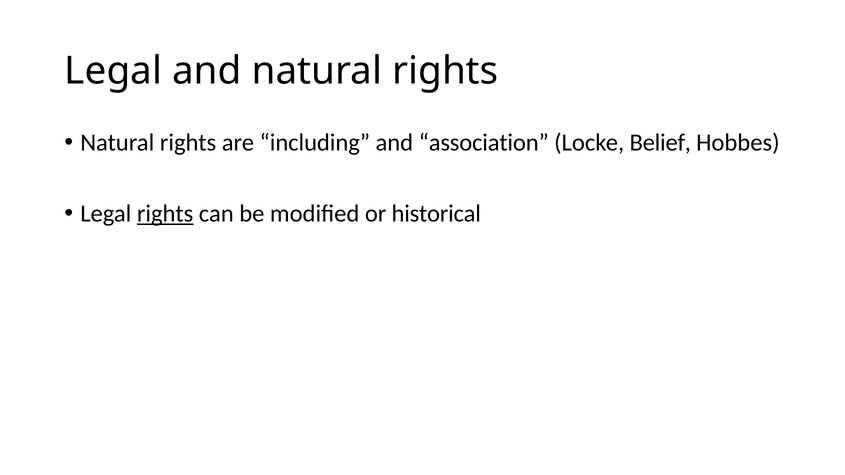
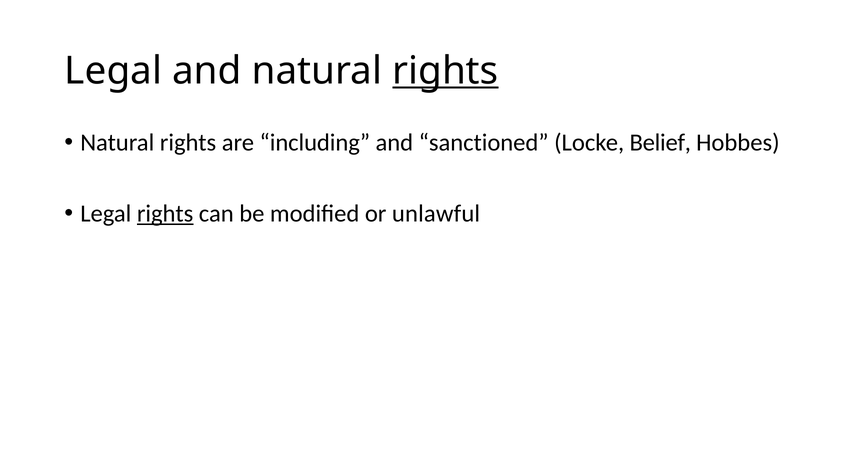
rights underline: none -> present (445, 71)
association: association -> sanctioned (484, 143)
historical: historical -> unlawful (436, 214)
